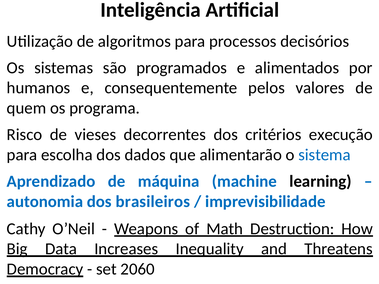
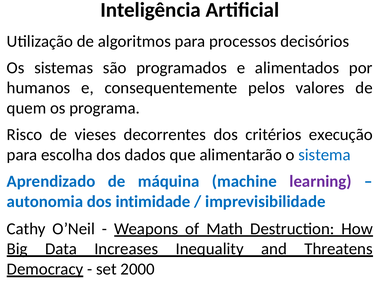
learning colour: black -> purple (321, 182)
brasileiros: brasileiros -> intimidade (153, 202)
2060: 2060 -> 2000 (138, 269)
